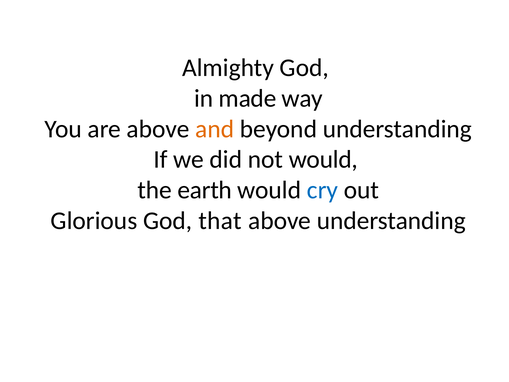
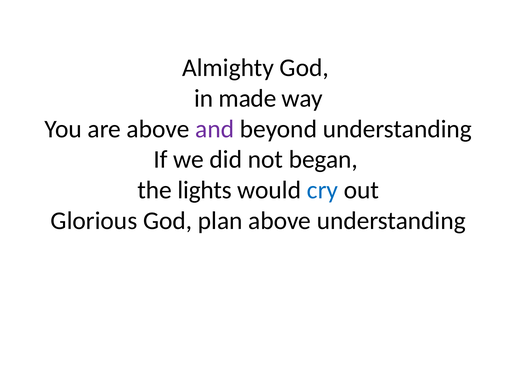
and colour: orange -> purple (215, 129)
not would: would -> began (323, 159)
earth: earth -> lights (205, 190)
that: that -> plan (220, 220)
